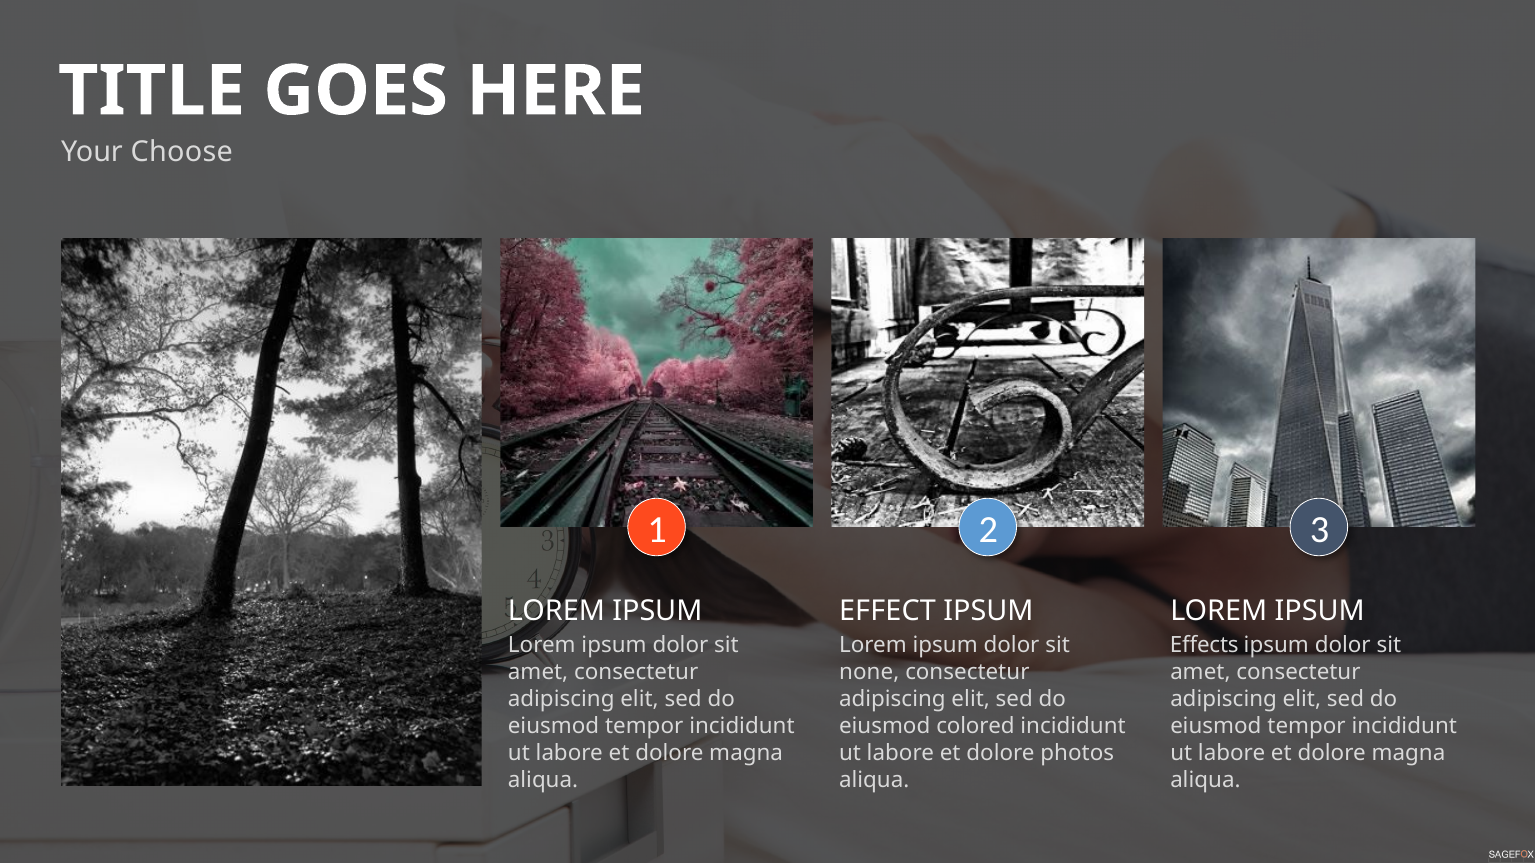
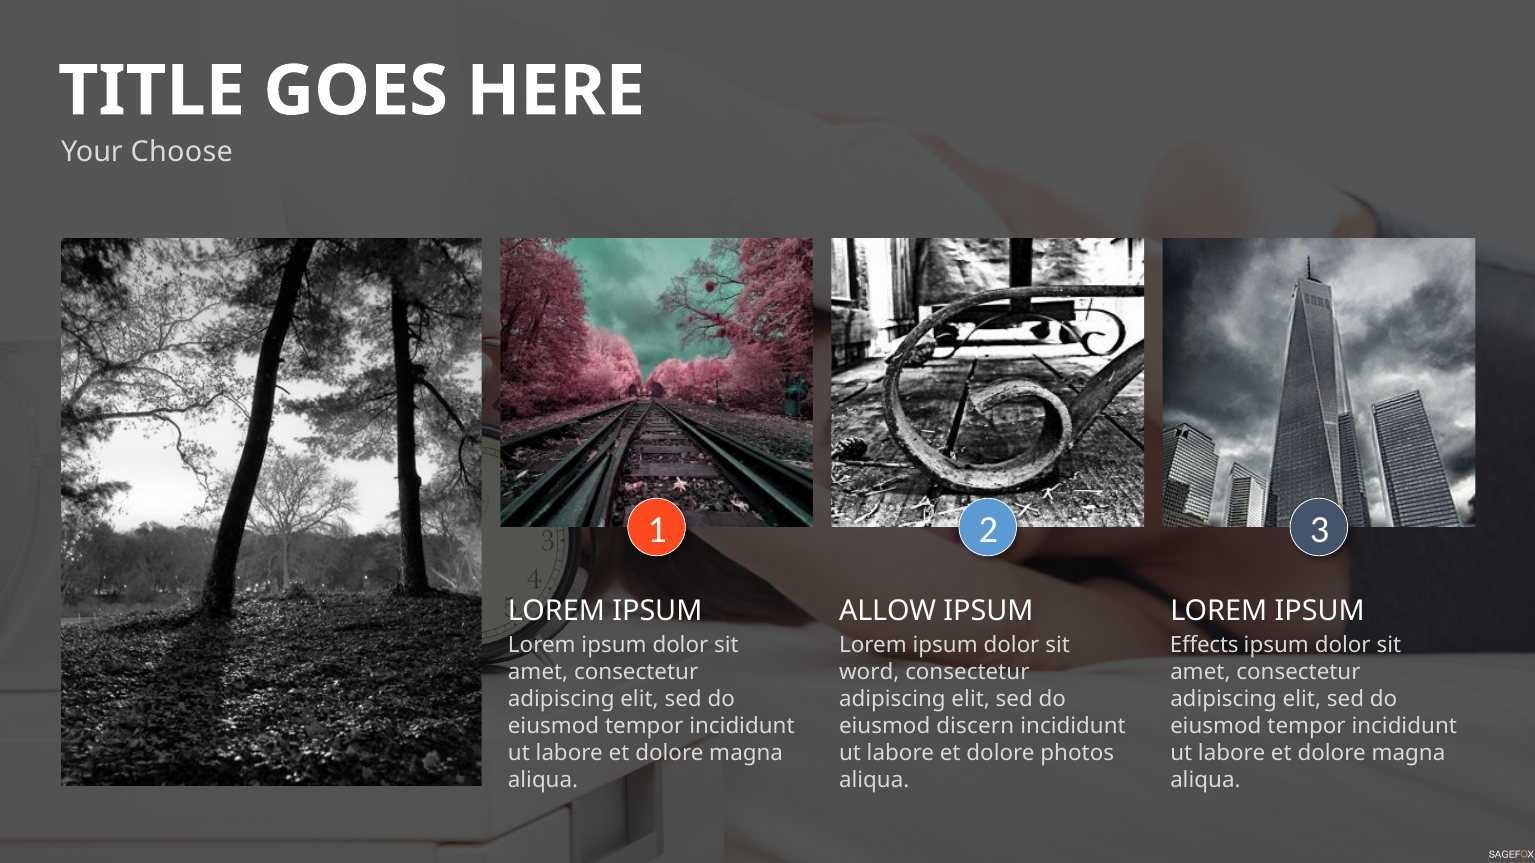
EFFECT: EFFECT -> ALLOW (888, 611)
none: none -> word (869, 673)
colored: colored -> discern (975, 726)
